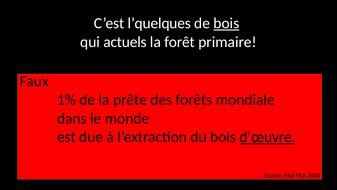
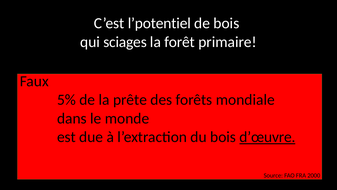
l’quelques: l’quelques -> l’potentiel (159, 23)
bois underline: present -> none (226, 23)
actuels: actuels -> sciages (125, 42)
1%: 1% -> 5% (66, 100)
